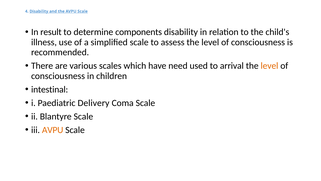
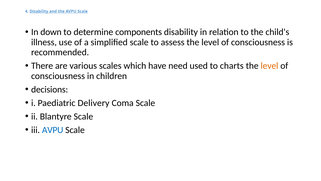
result: result -> down (51, 32)
arrival: arrival -> charts (232, 66)
intestinal: intestinal -> decisions (50, 89)
AVPU colour: orange -> blue (53, 130)
